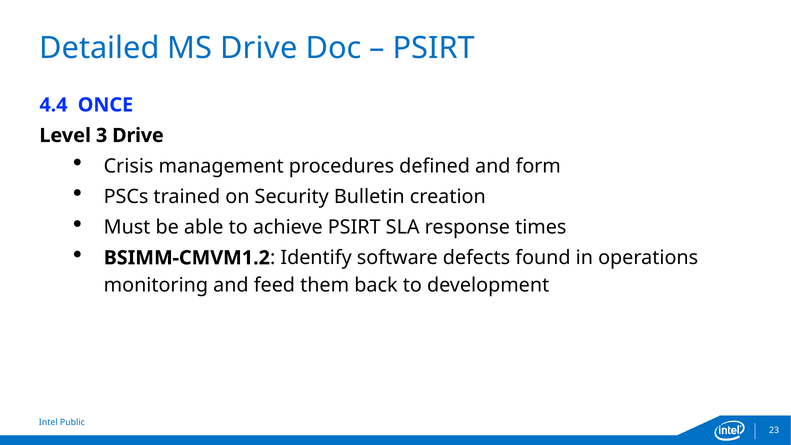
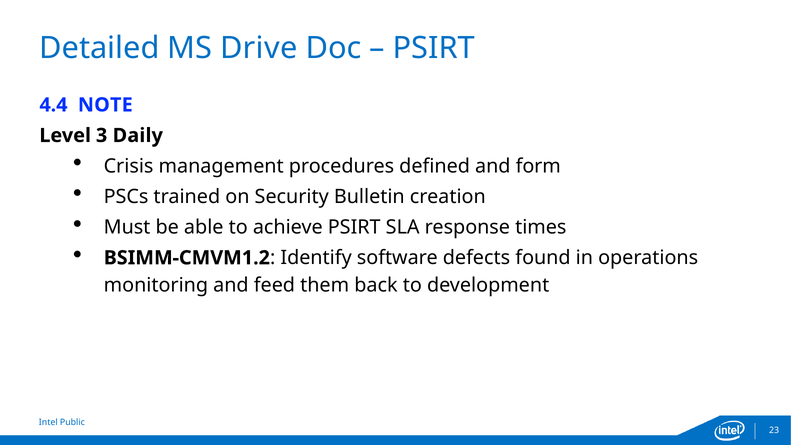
ONCE: ONCE -> NOTE (105, 105)
3 Drive: Drive -> Daily (138, 135)
